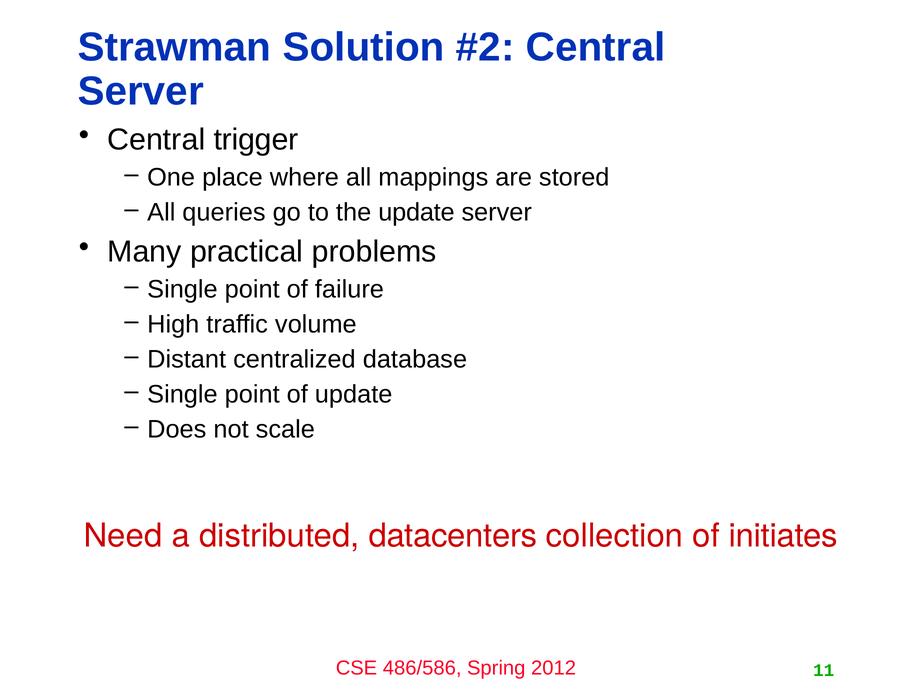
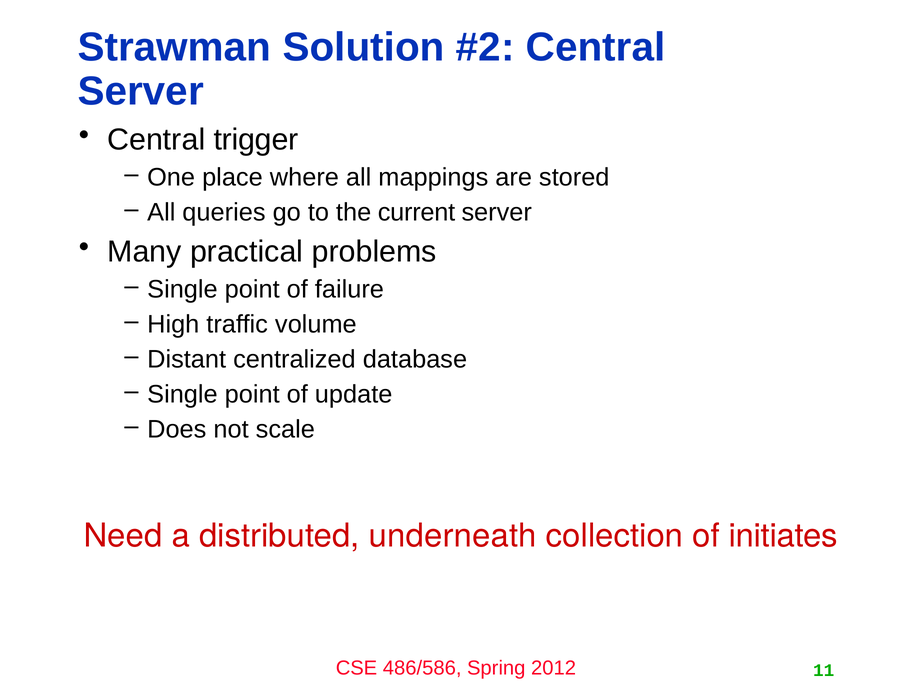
the update: update -> current (416, 213)
datacenters: datacenters -> underneath (453, 536)
